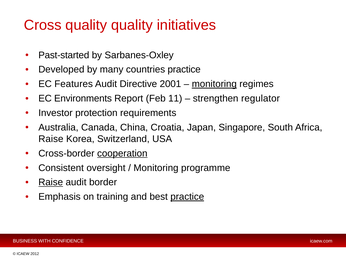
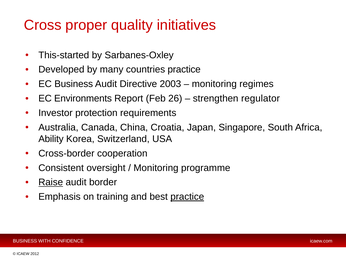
Cross quality: quality -> proper (86, 25)
Past-started: Past-started -> This-started (64, 55)
EC Features: Features -> Business (74, 84)
2001: 2001 -> 2003 (170, 84)
monitoring underline: present -> none (214, 84)
11: 11 -> 26 (175, 98)
Raise: Raise -> Ability (51, 139)
cooperation underline: present -> none (122, 153)
